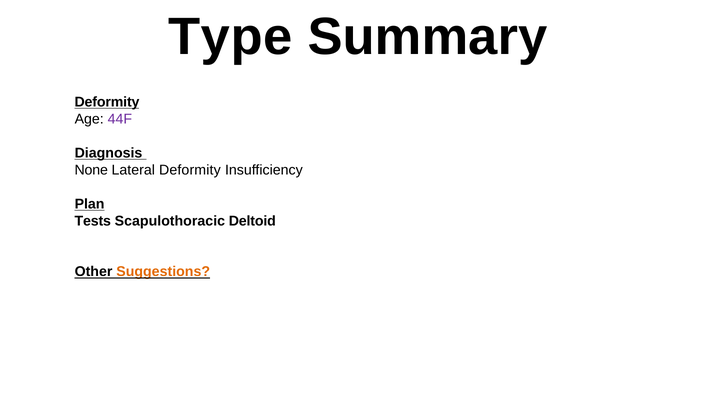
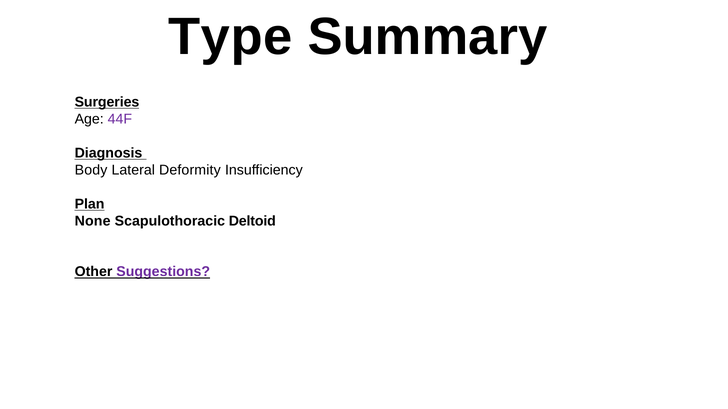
Deformity: Deformity -> Surgeries (107, 102)
None: None -> Body (91, 170)
Tests: Tests -> None (93, 221)
Suggestions colour: orange -> purple (163, 272)
